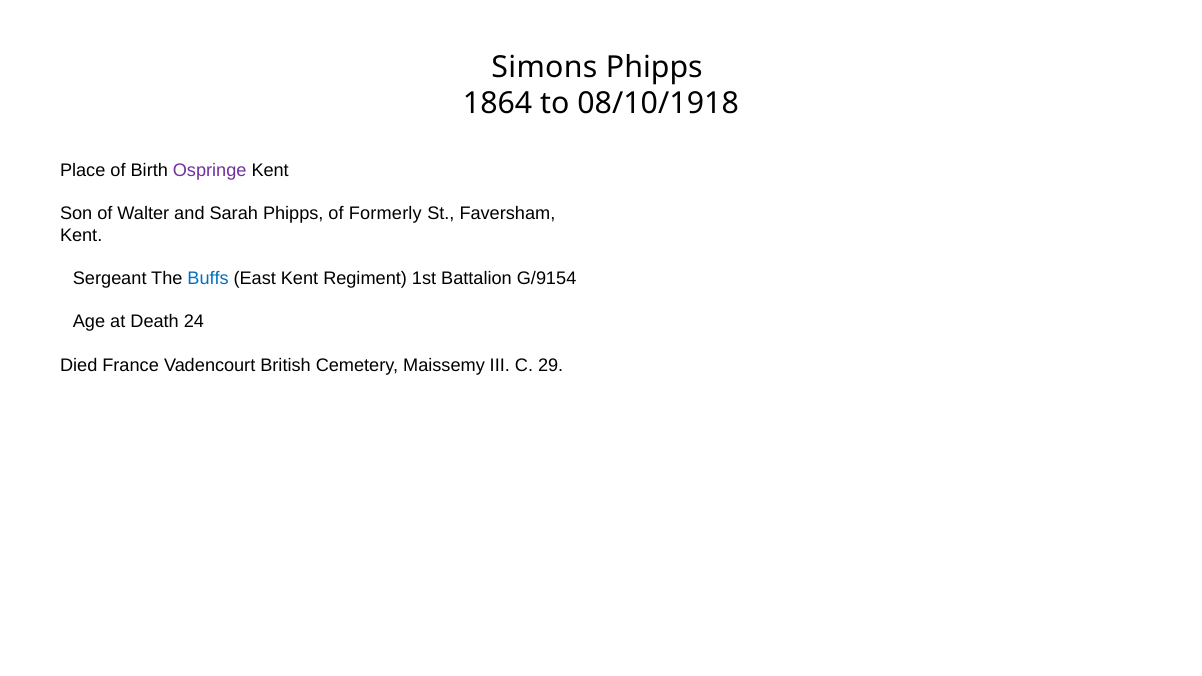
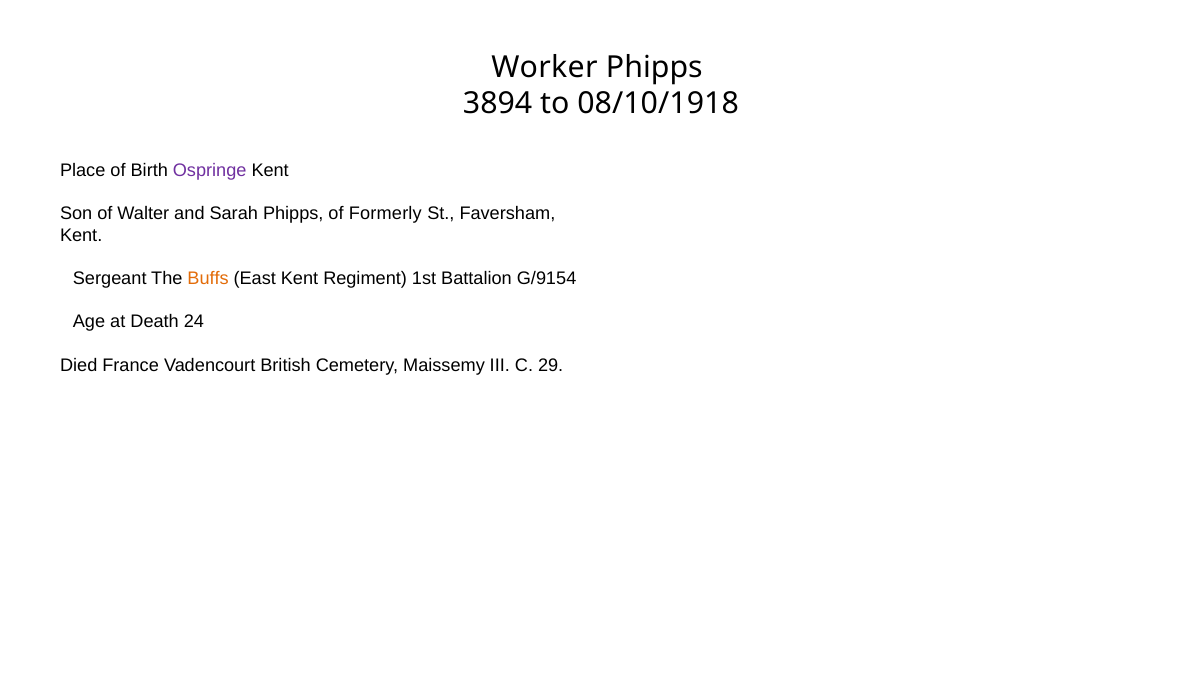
Simons: Simons -> Worker (544, 67)
1864: 1864 -> 3894 (498, 104)
Buffs colour: blue -> orange (208, 279)
